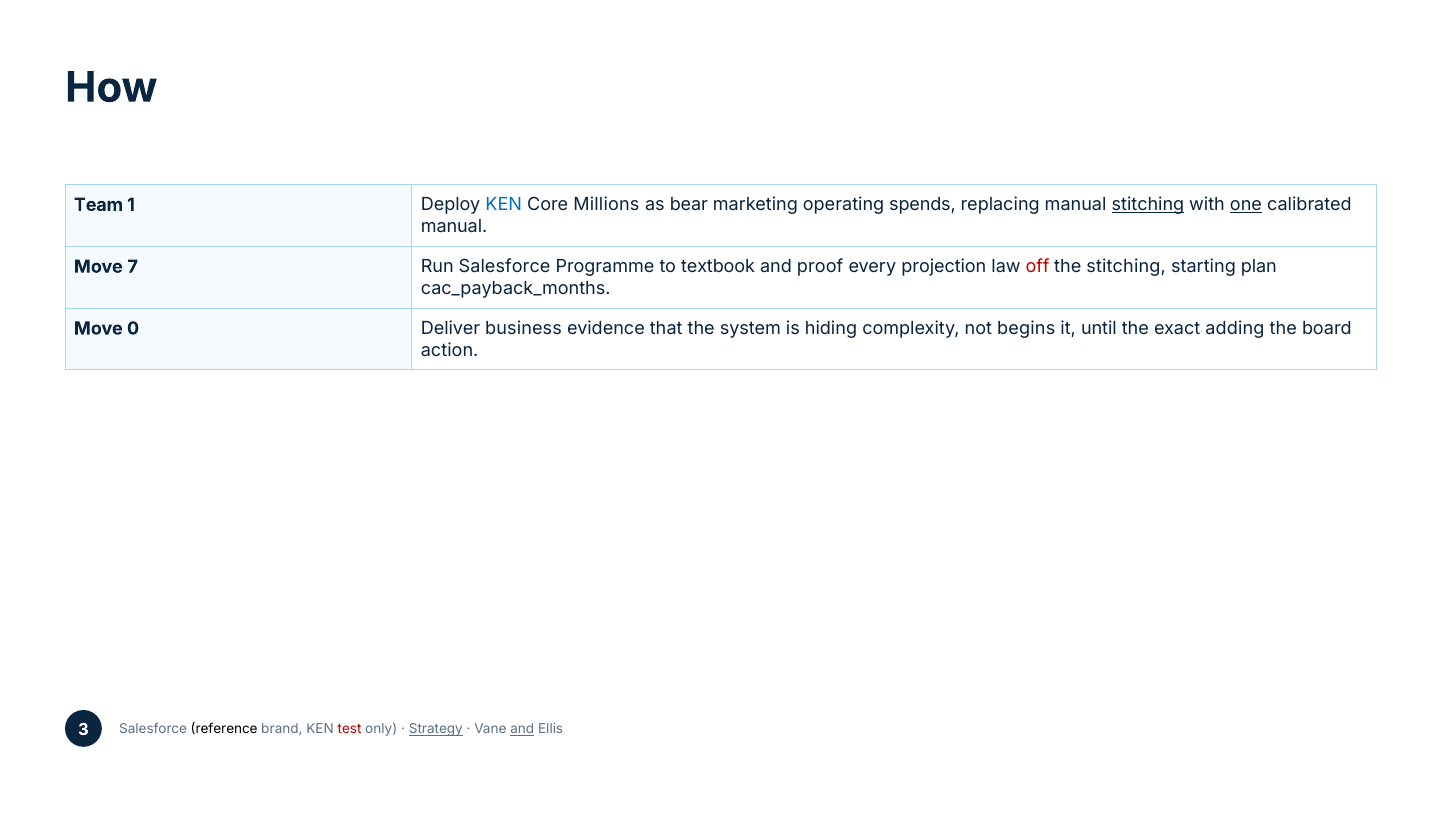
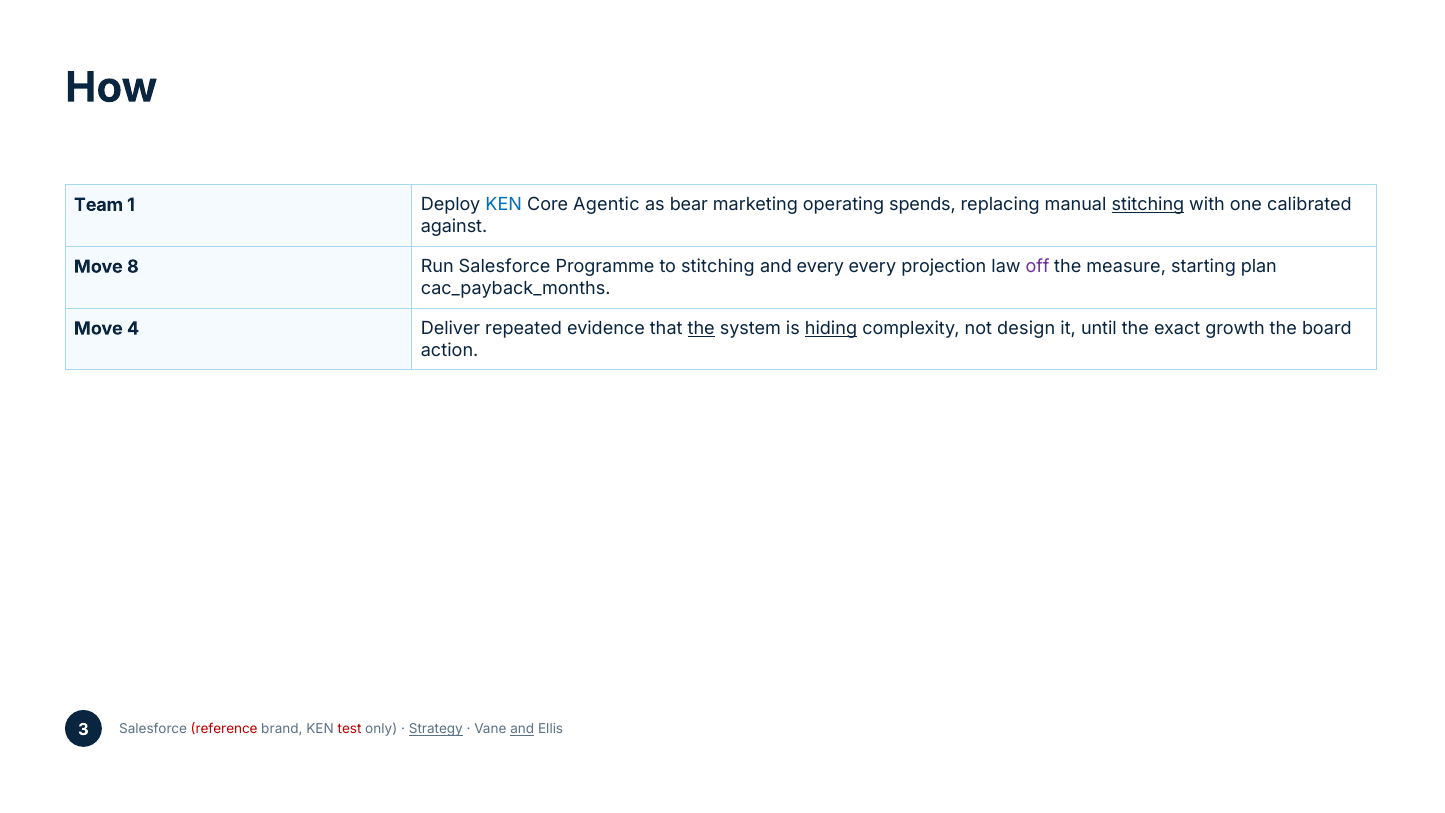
Millions: Millions -> Agentic (606, 205)
one underline: present -> none (1246, 205)
manual: manual -> against (454, 227)
7: 7 -> 8 (133, 267)
to textbook: textbook -> stitching (718, 267)
and proof: proof -> every (820, 267)
off colour: red -> purple (1038, 267)
the stitching: stitching -> measure (1126, 267)
0: 0 -> 4 (133, 328)
business: business -> repeated (524, 328)
the underline: none -> present (701, 328)
hiding underline: none -> present (831, 328)
begins: begins -> design (1026, 328)
adding: adding -> growth (1235, 328)
reference colour: black -> red (224, 729)
